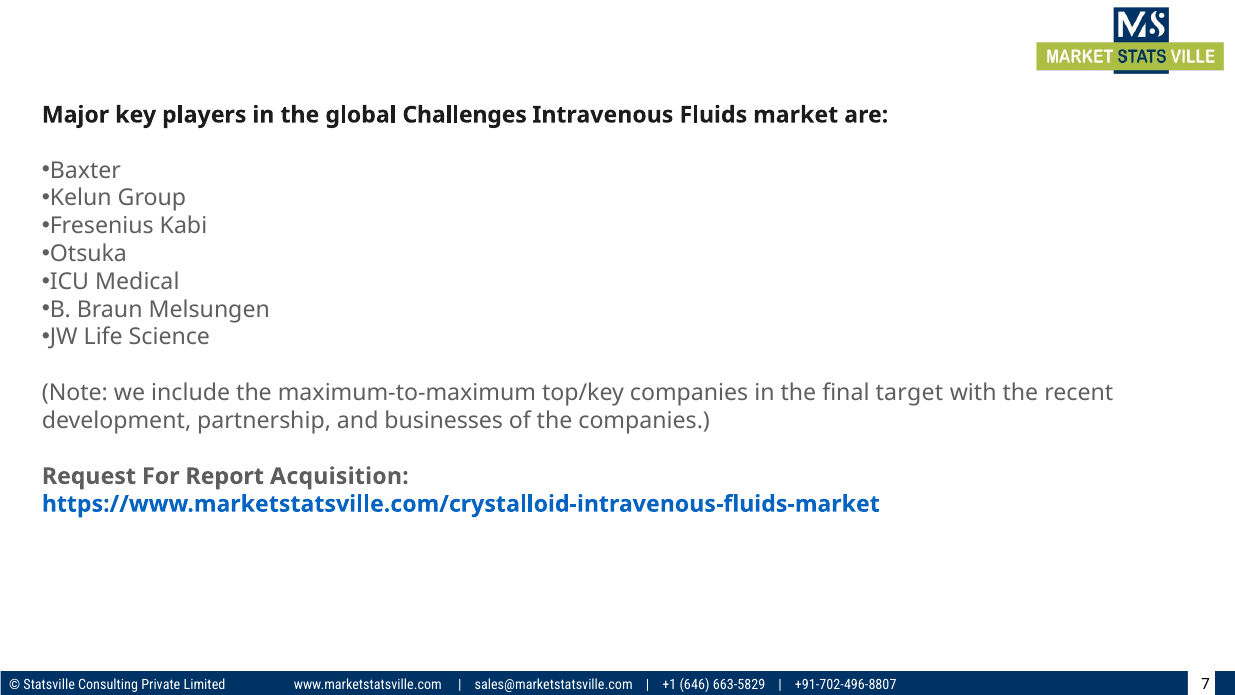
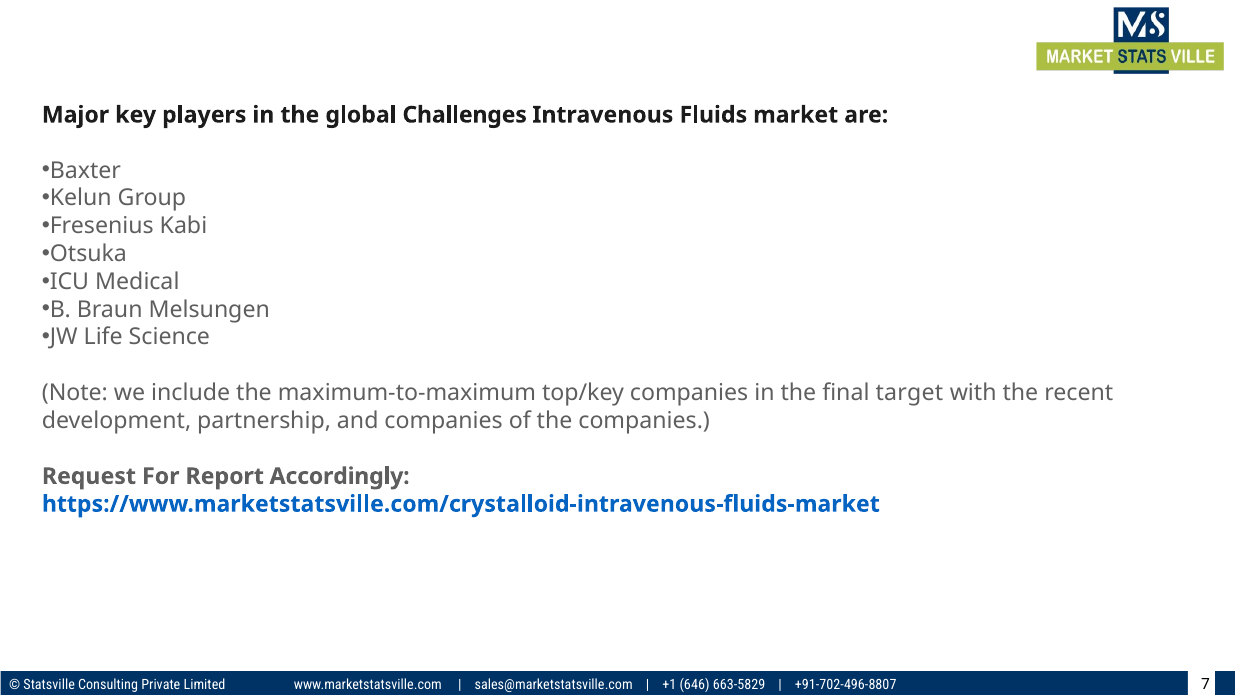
and businesses: businesses -> companies (444, 420)
Acquisition: Acquisition -> Accordingly (340, 476)
